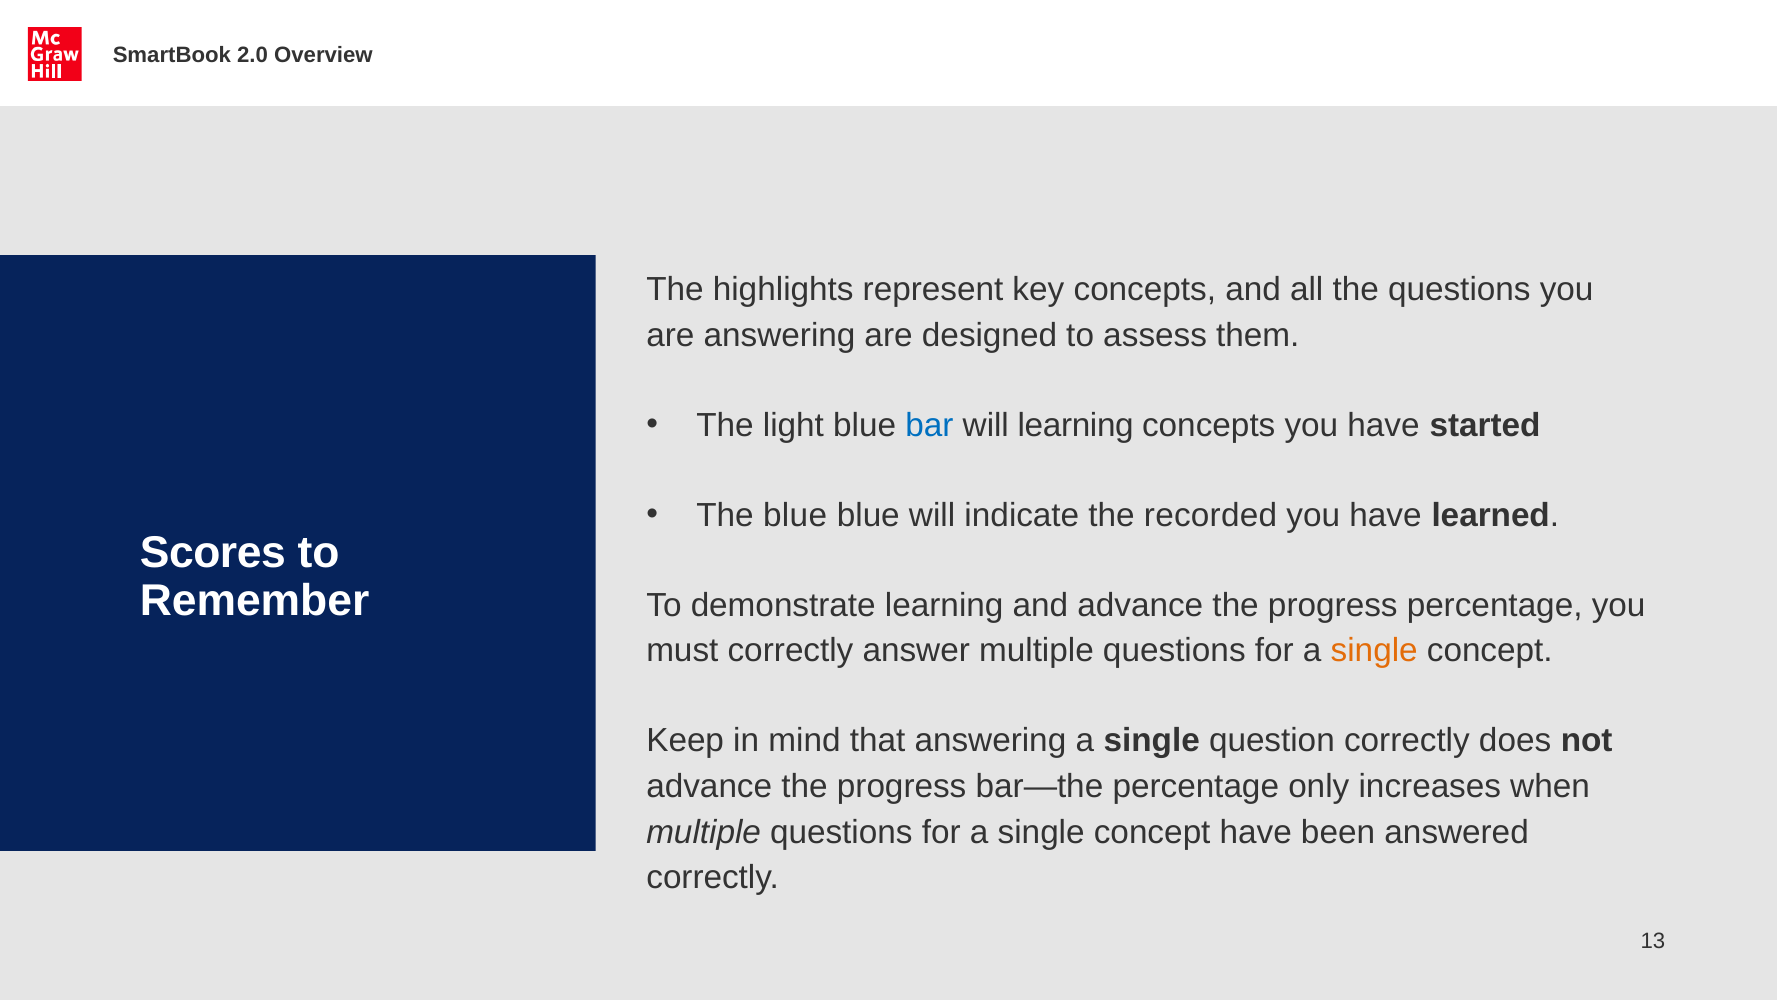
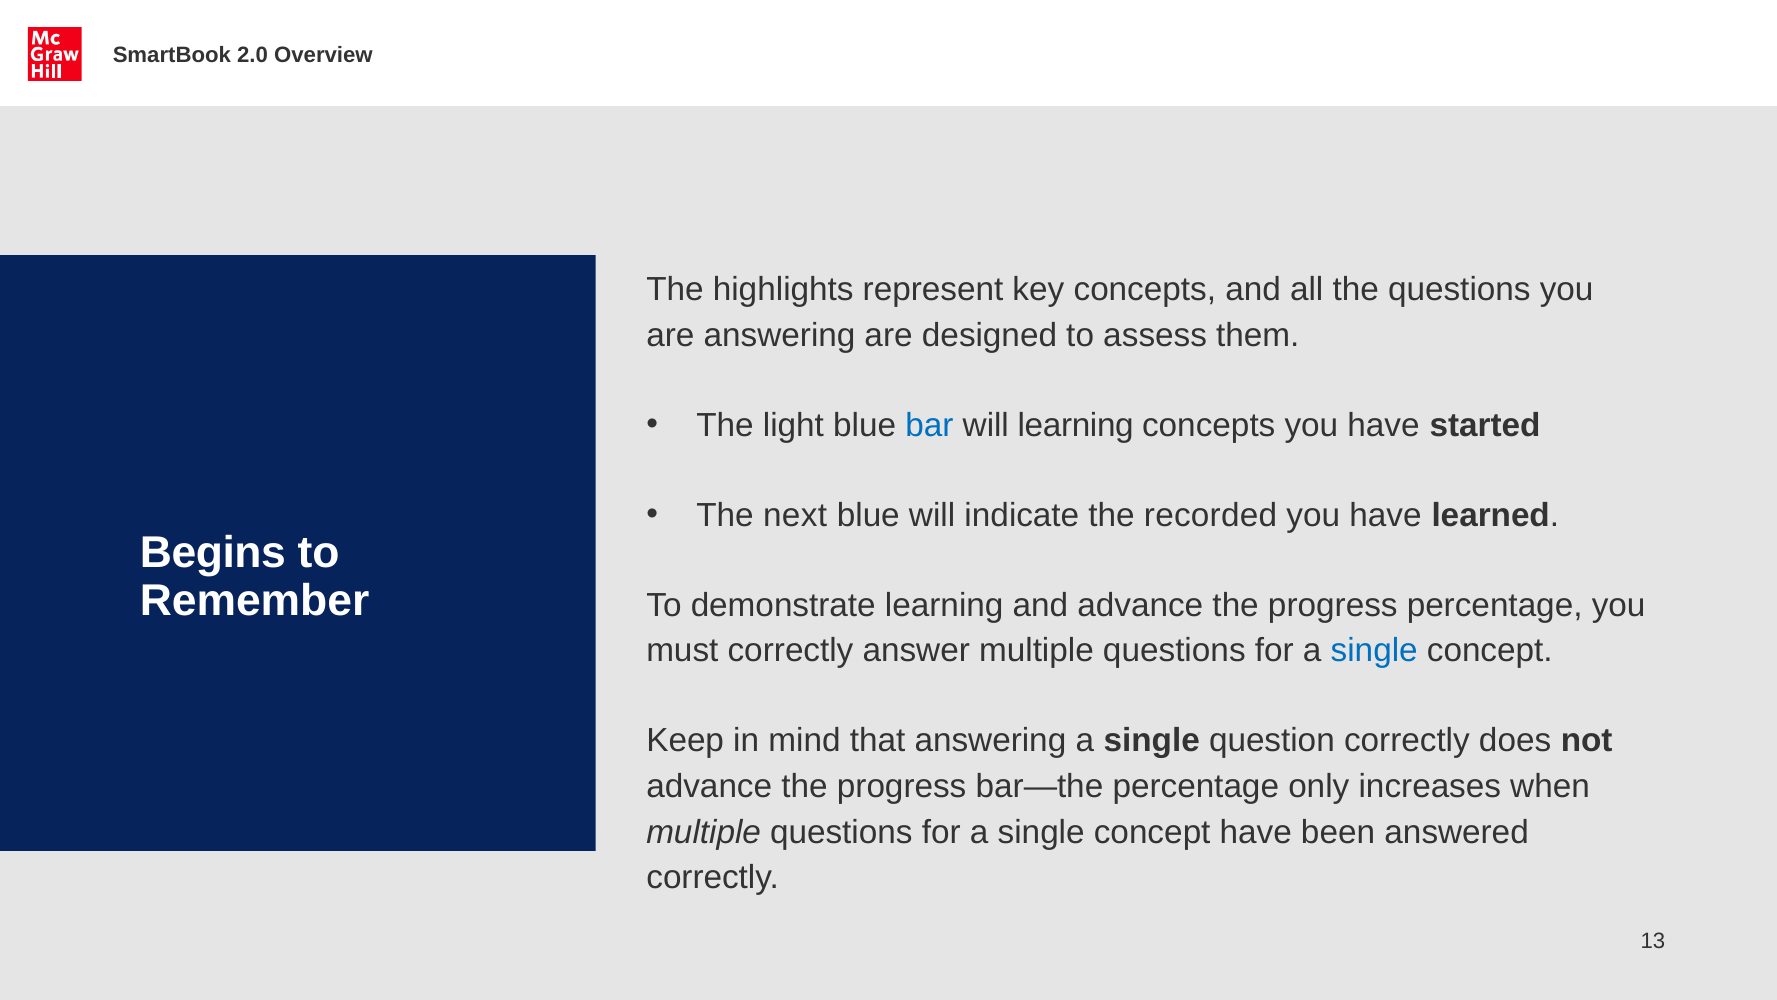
The blue: blue -> next (795, 515)
Scores: Scores -> Begins (213, 552)
single colour: orange -> blue (1374, 651)
